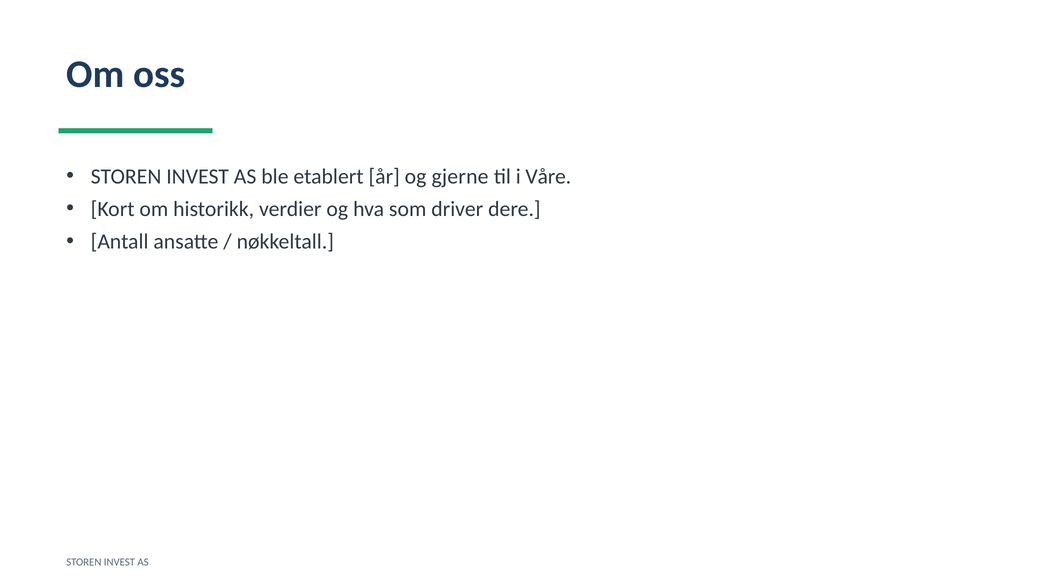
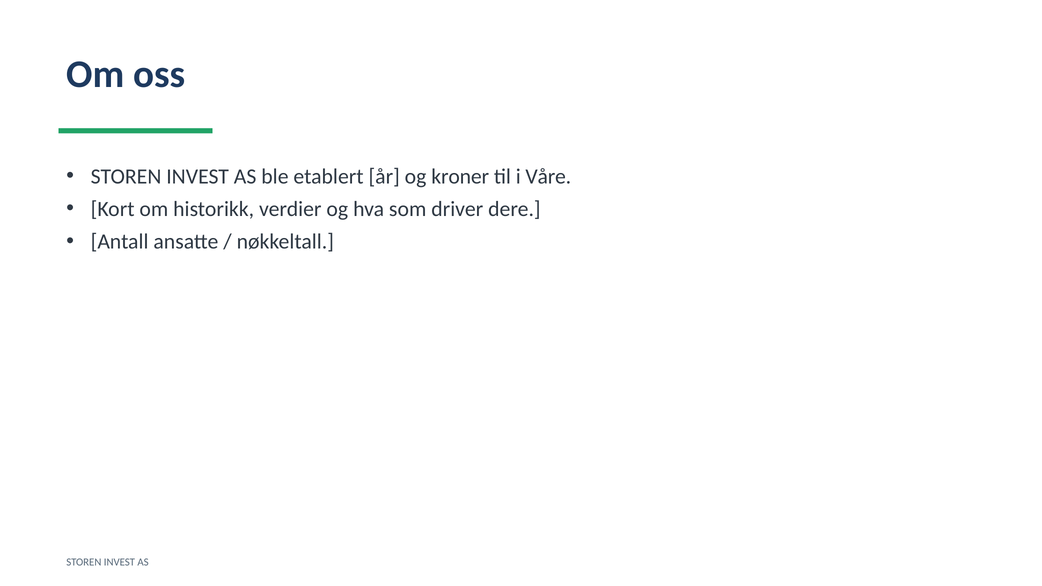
gjerne: gjerne -> kroner (460, 176)
